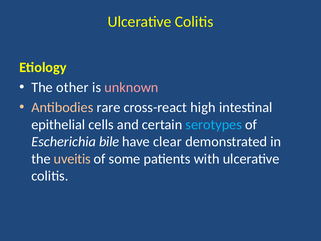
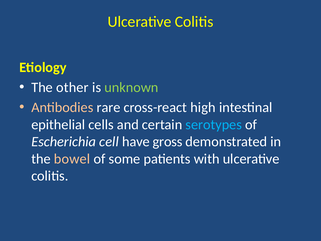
unknown colour: pink -> light green (131, 87)
bile: bile -> cell (109, 142)
clear: clear -> gross (168, 142)
uveitis: uveitis -> bowel (72, 159)
